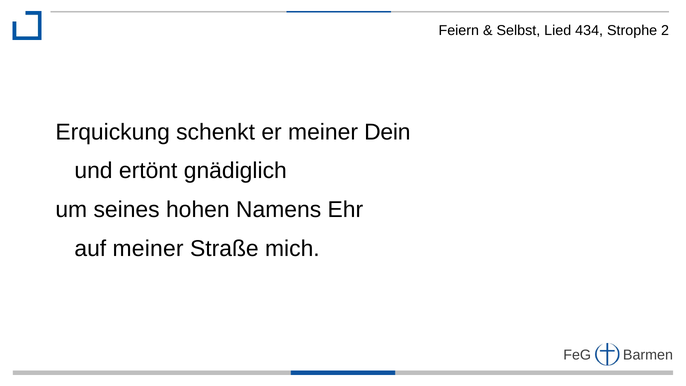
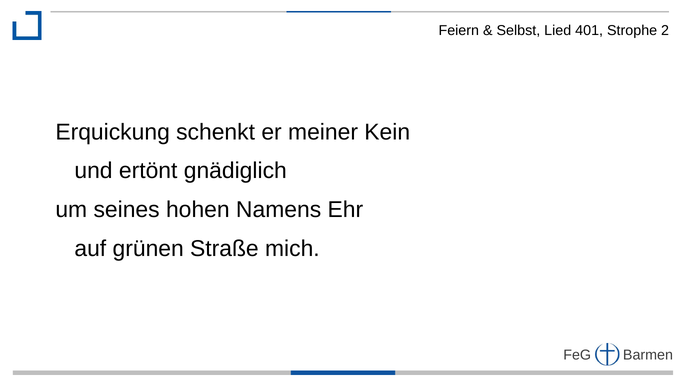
434: 434 -> 401 (589, 31)
Dein: Dein -> Kein (387, 132)
auf meiner: meiner -> grünen (148, 249)
